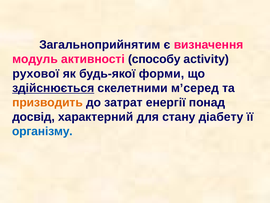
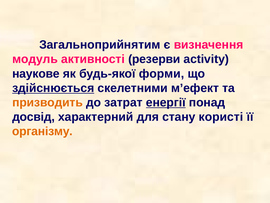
способу: способу -> резерви (154, 59)
рухової: рухової -> наукове (36, 73)
м’серед: м’серед -> м’ефект (195, 88)
енергії underline: none -> present (166, 102)
діабету: діабету -> користі (221, 117)
організму colour: blue -> orange (42, 131)
